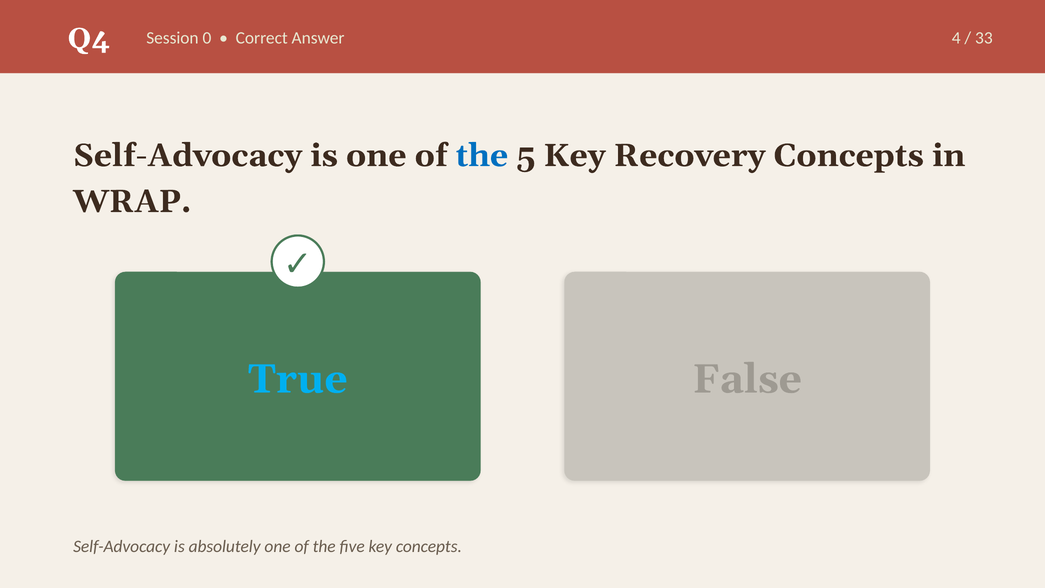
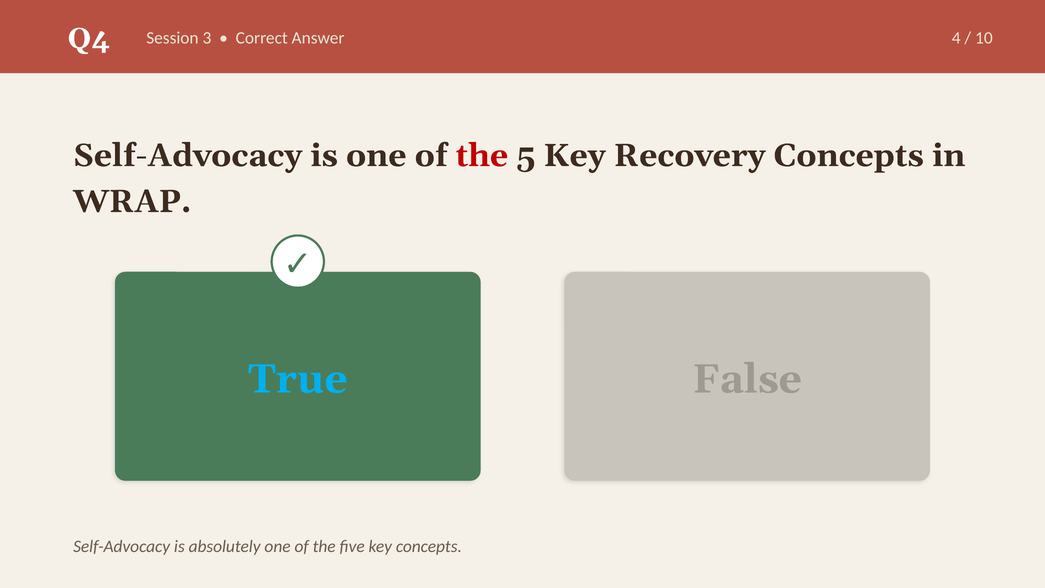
0: 0 -> 3 (207, 38)
33: 33 -> 10 (984, 38)
the colour: blue -> red (482, 155)
